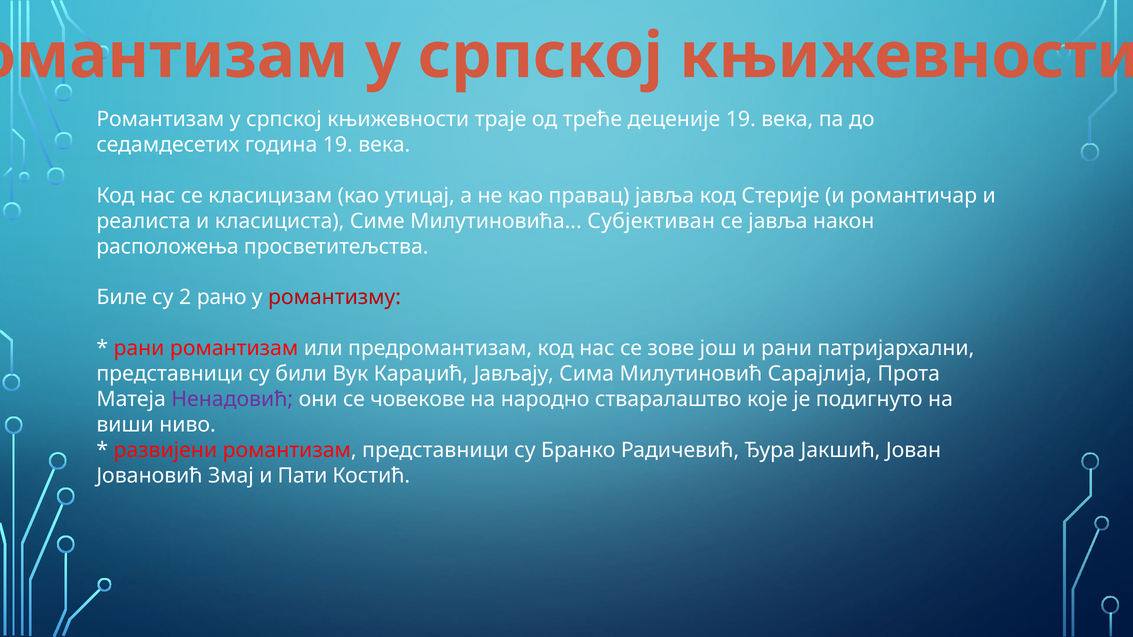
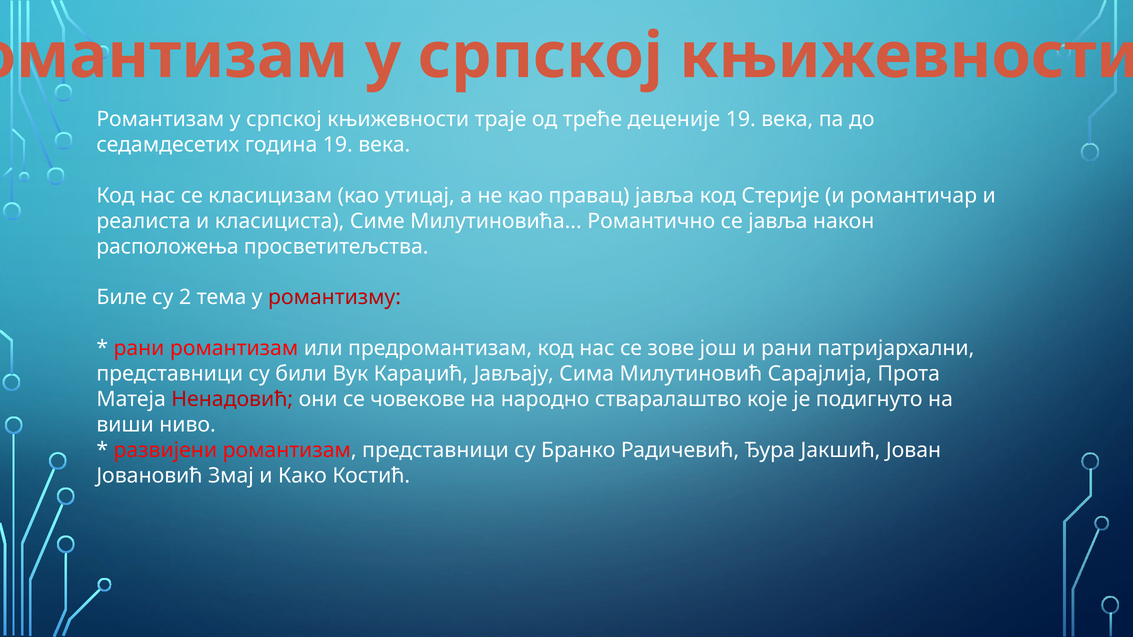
Субјективан: Субјективан -> Романтично (651, 221)
рано: рано -> тема (222, 298)
Ненадовић colour: purple -> red (232, 400)
Пати: Пати -> Како (302, 476)
